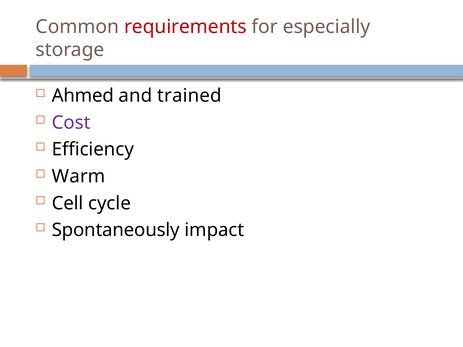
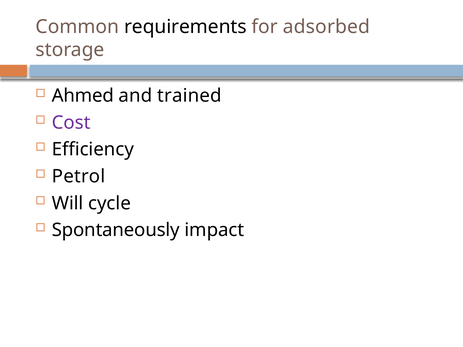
requirements colour: red -> black (185, 27)
especially: especially -> adsorbed (327, 27)
Warm: Warm -> Petrol (79, 176)
Cell: Cell -> Will (68, 203)
